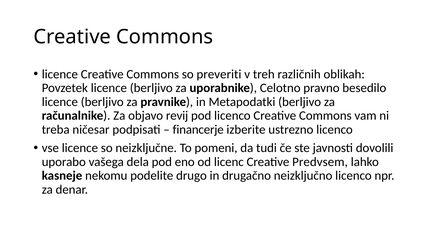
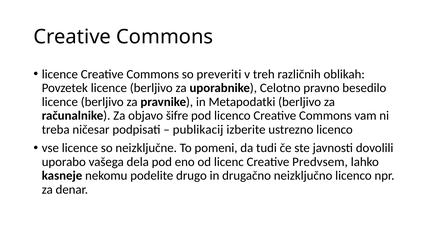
revij: revij -> šifre (177, 116)
financerje: financerje -> publikacij (198, 130)
